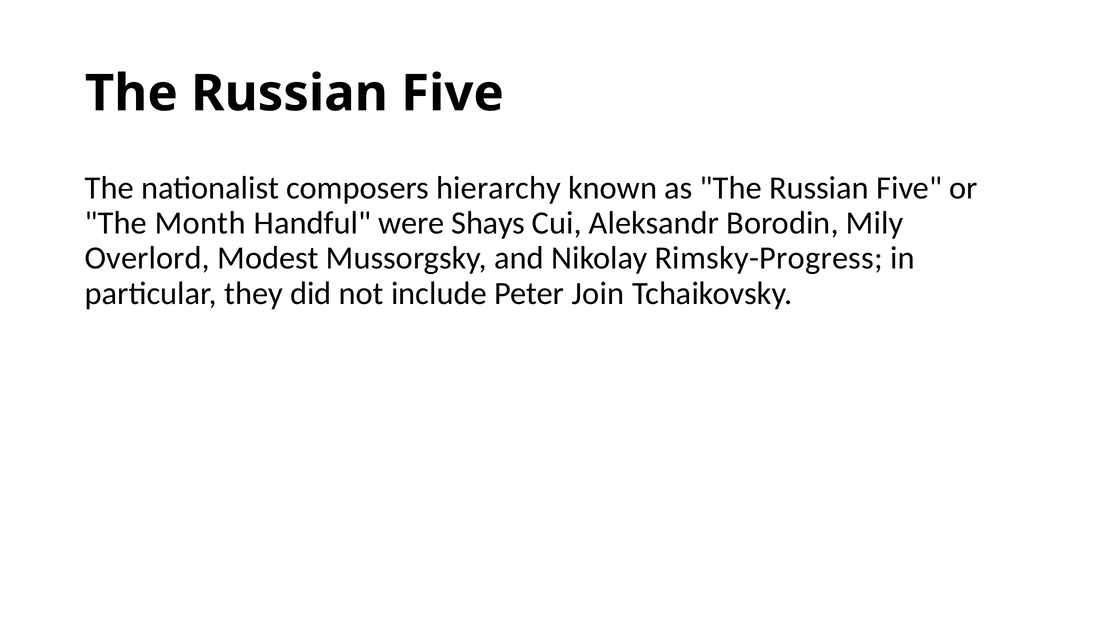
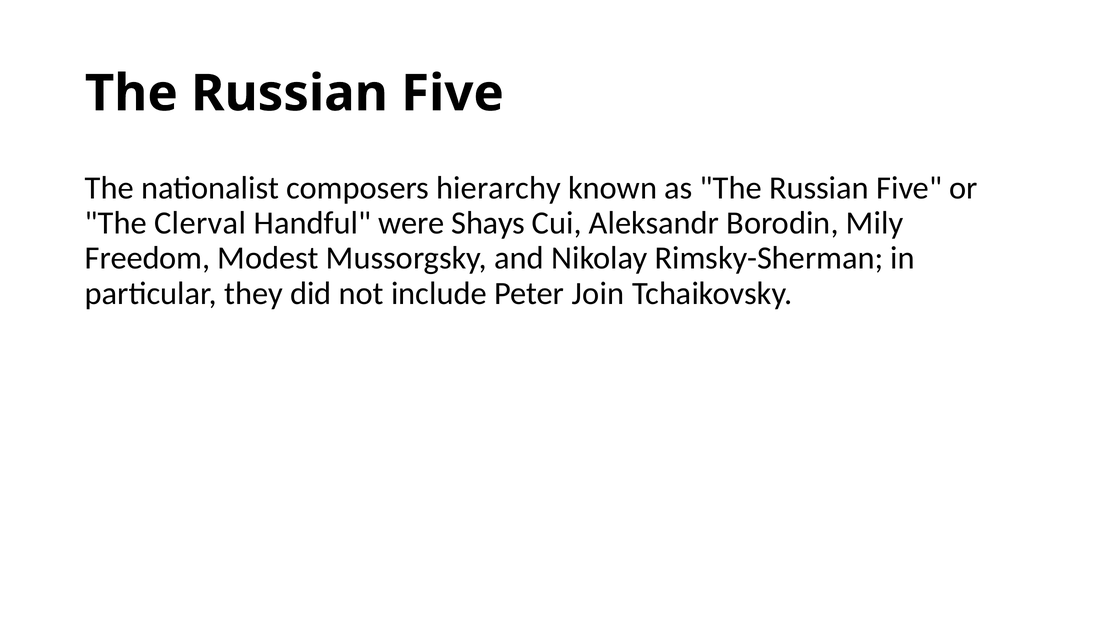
Month: Month -> Clerval (200, 223)
Overlord: Overlord -> Freedom (148, 258)
Rimsky-Progress: Rimsky-Progress -> Rimsky-Sherman (769, 258)
